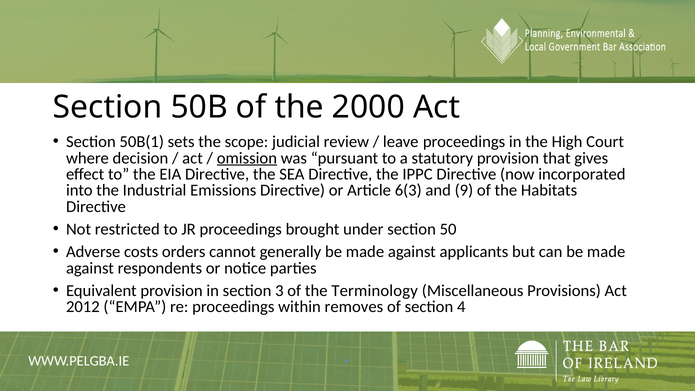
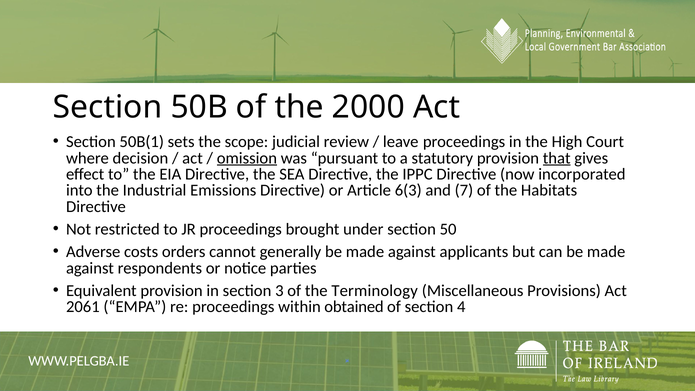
that underline: none -> present (557, 158)
9: 9 -> 7 (464, 190)
2012: 2012 -> 2061 (83, 307)
removes: removes -> obtained (354, 307)
